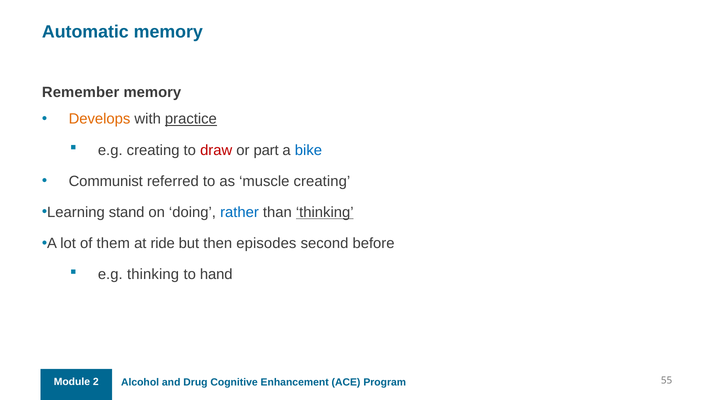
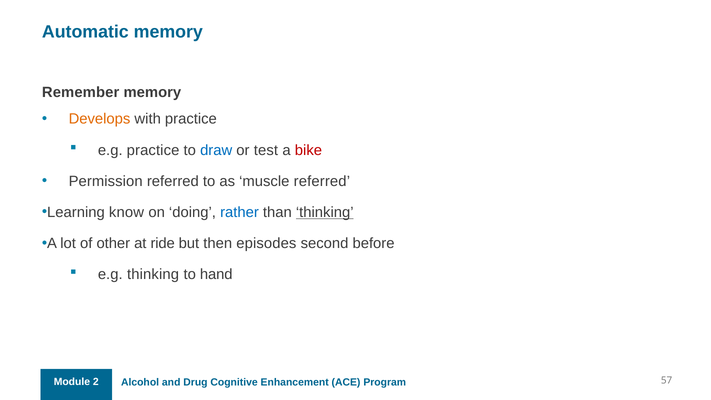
practice underline: present -> none (191, 119)
e.g creating: creating -> practice (153, 150)
draw colour: red -> blue (216, 150)
part: part -> test (266, 150)
bike colour: blue -> red (308, 150)
Communist: Communist -> Permission (106, 181)
muscle creating: creating -> referred (322, 181)
stand: stand -> know (126, 212)
them: them -> other (113, 243)
55: 55 -> 57 (667, 380)
